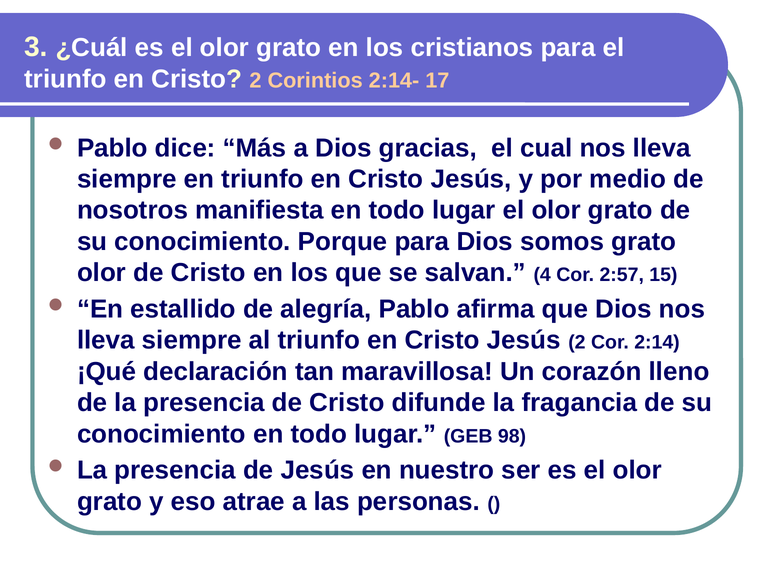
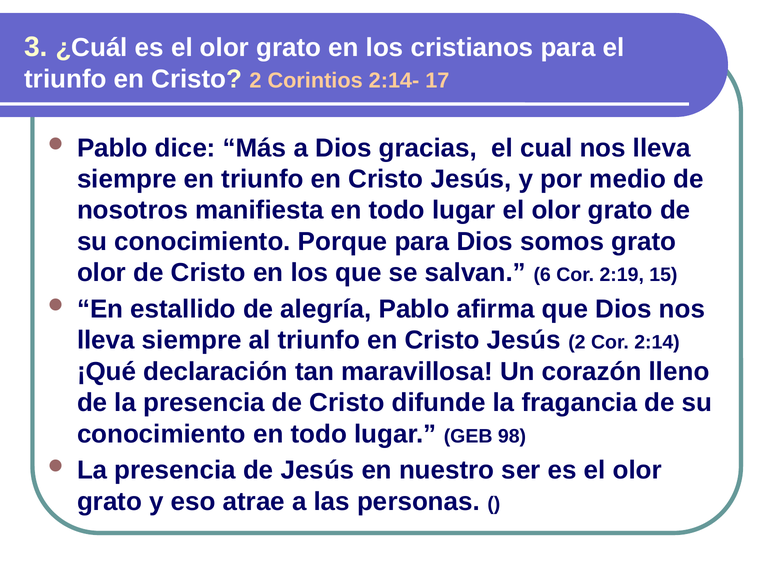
4: 4 -> 6 (542, 275)
2:57: 2:57 -> 2:19 (622, 275)
